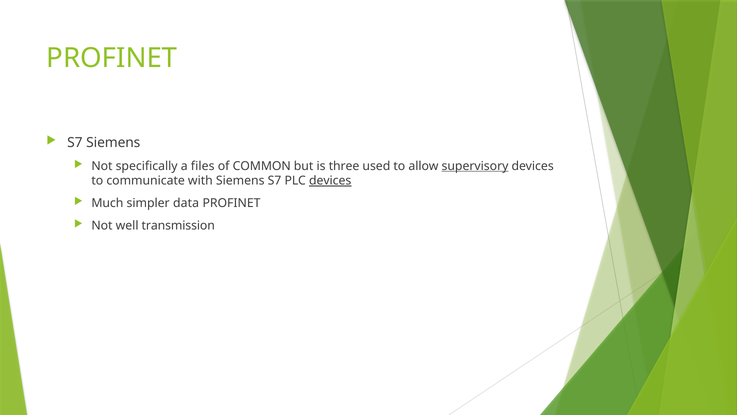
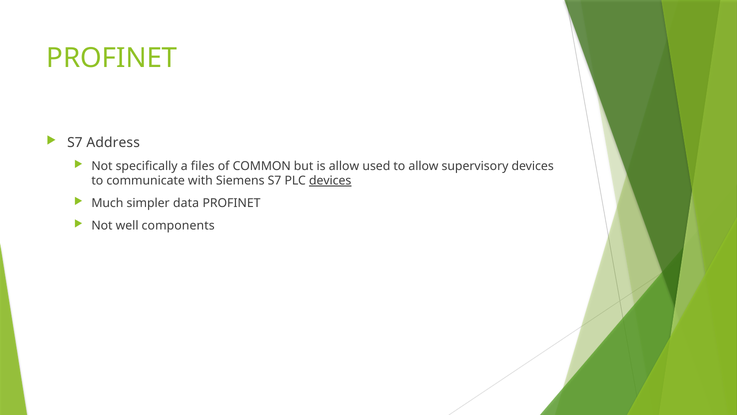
S7 Siemens: Siemens -> Address (113, 143)
is three: three -> allow (344, 166)
supervisory underline: present -> none (475, 166)
transmission: transmission -> components (178, 225)
